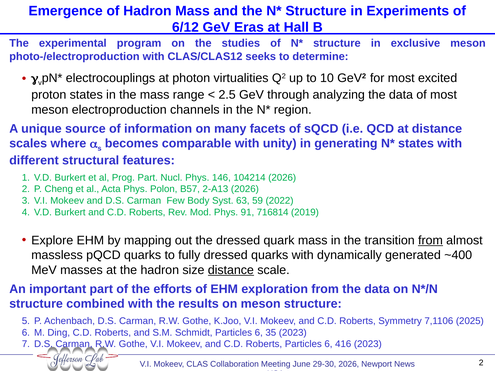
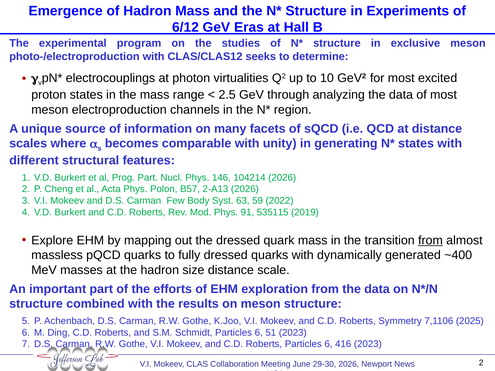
716814: 716814 -> 535115 (273, 212)
distance underline: present -> none (231, 270)
35: 35 -> 51 (271, 333)
